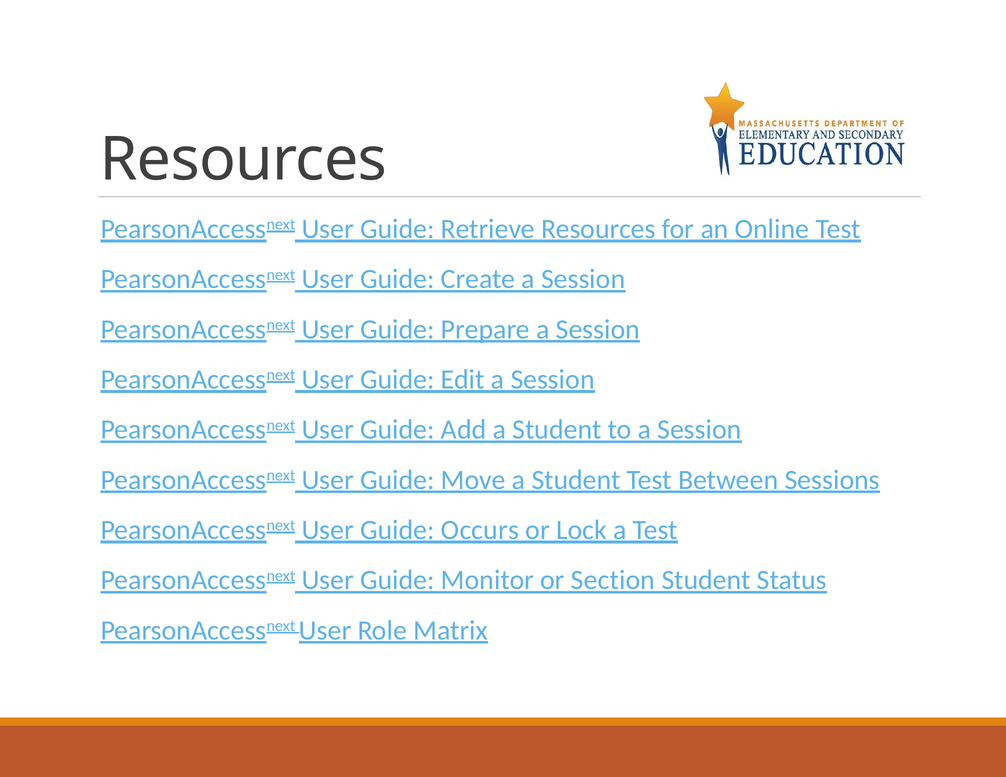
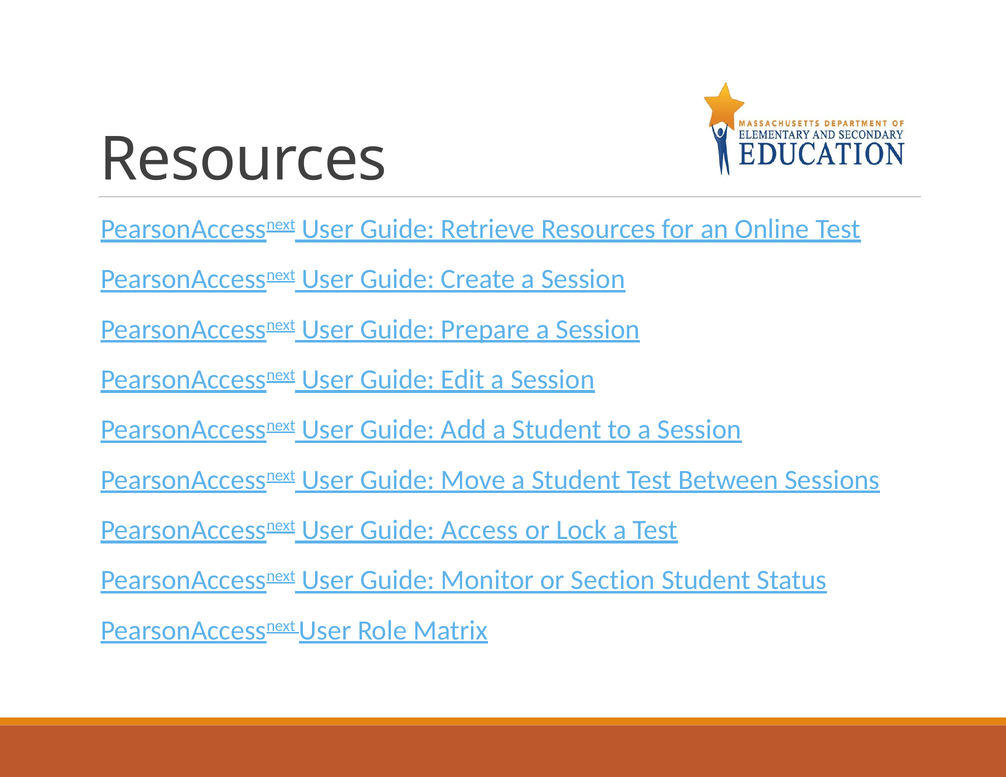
Occurs: Occurs -> Access (480, 530)
